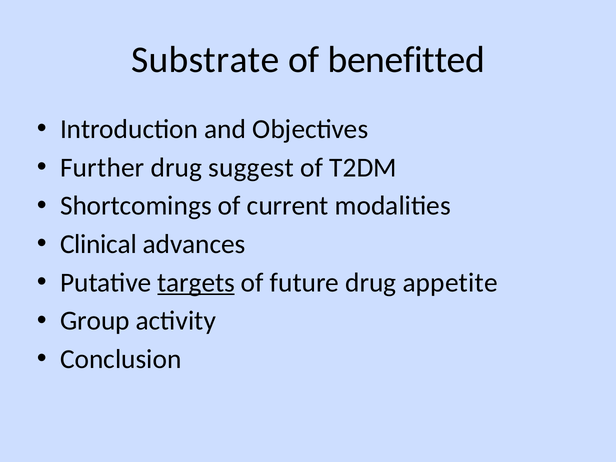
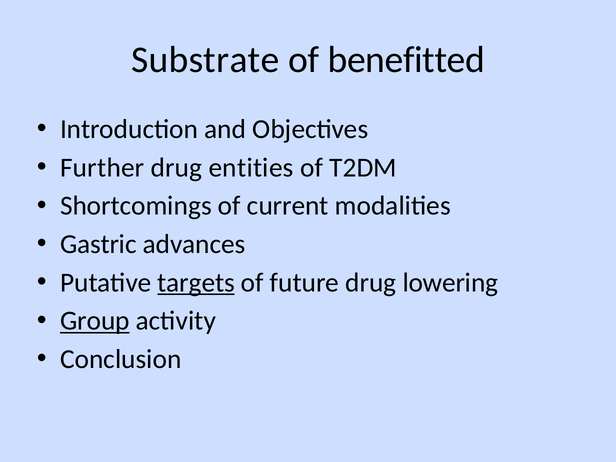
suggest: suggest -> entities (251, 168)
Clinical: Clinical -> Gastric (98, 244)
appetite: appetite -> lowering (450, 283)
Group underline: none -> present (95, 321)
